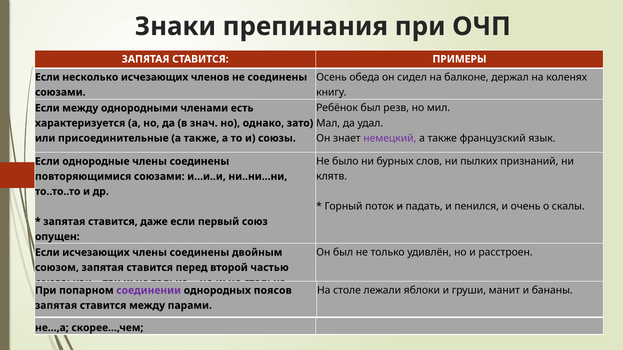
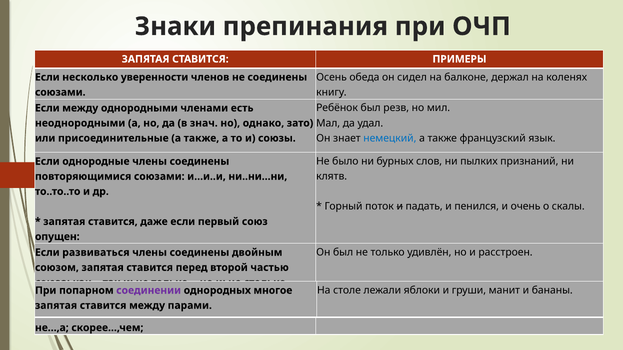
несколько исчезающих: исчезающих -> уверенности (155, 77)
характеризуется: характеризуется -> неоднородными (80, 123)
немецкий colour: purple -> blue (390, 138)
Если исчезающих: исчезающих -> развиваться (96, 253)
поясов: поясов -> многое (273, 291)
